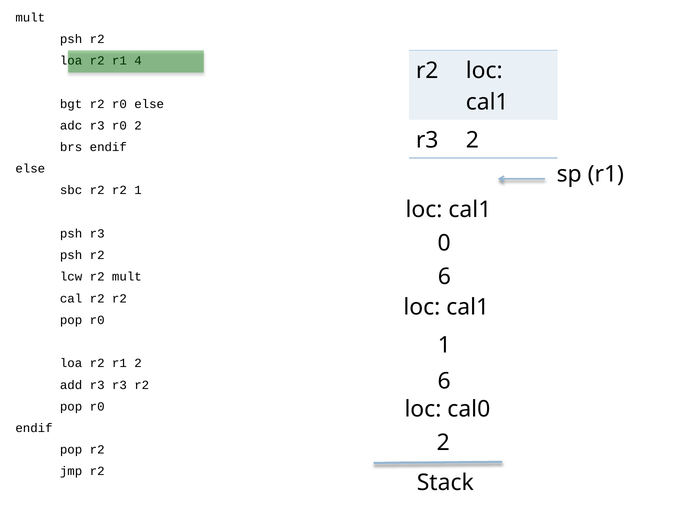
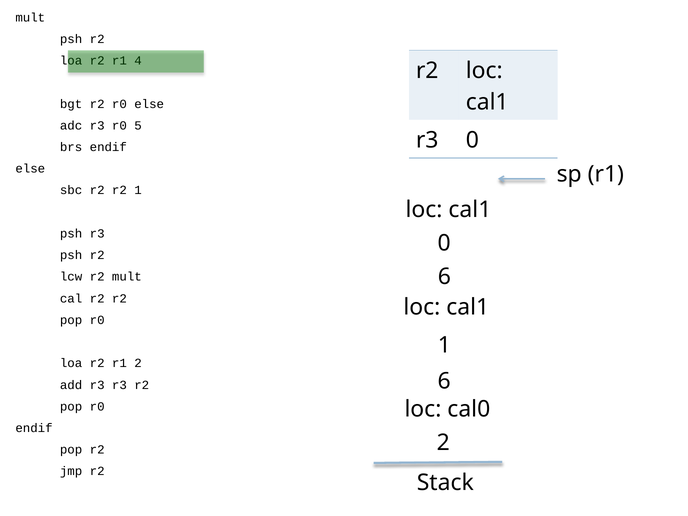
r0 2: 2 -> 5 (138, 126)
r3 2: 2 -> 0 (472, 140)
